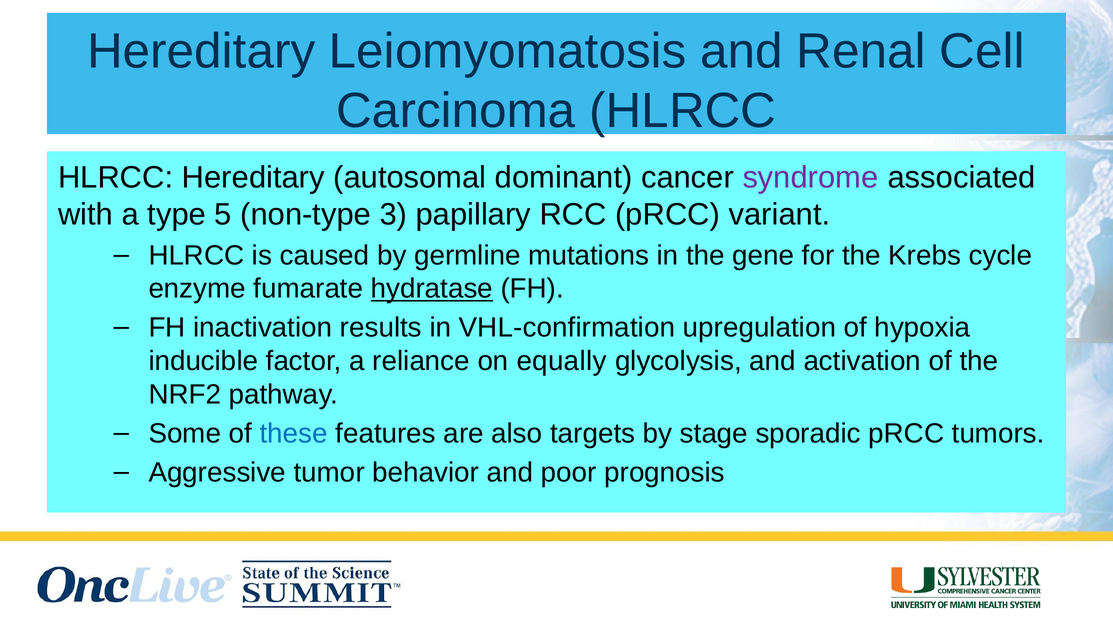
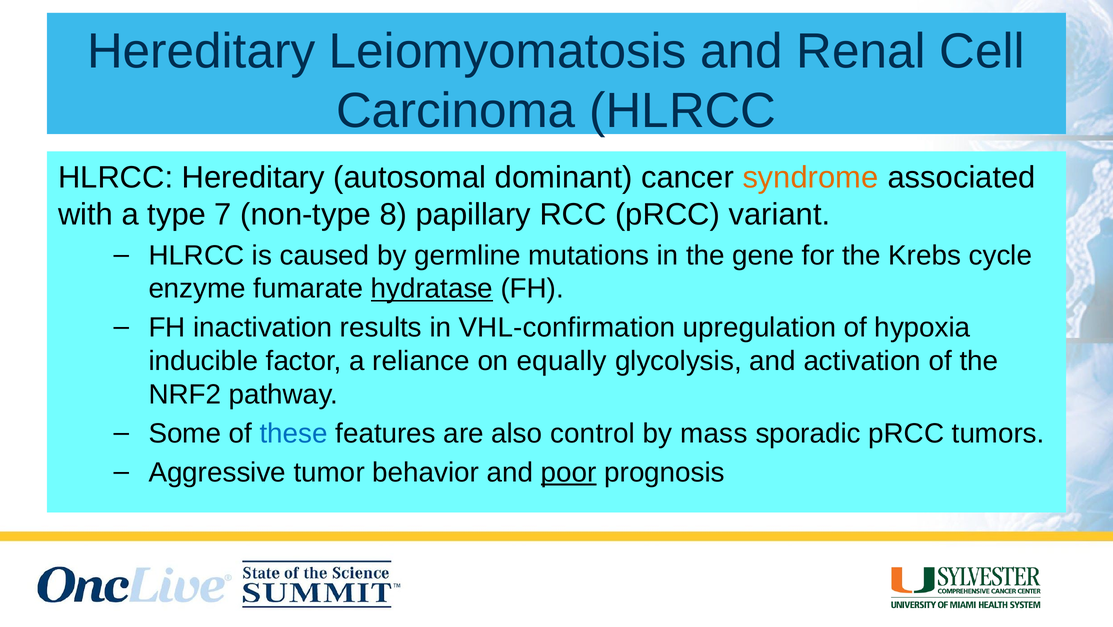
syndrome colour: purple -> orange (810, 178)
5: 5 -> 7 (223, 215)
3: 3 -> 8 (393, 215)
targets: targets -> control (593, 433)
stage: stage -> mass (714, 433)
poor underline: none -> present (569, 472)
